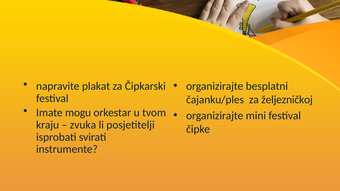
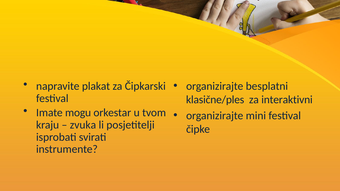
čajanku/ples: čajanku/ples -> klasične/ples (215, 100)
željezničkoj: željezničkoj -> interaktivni (287, 100)
